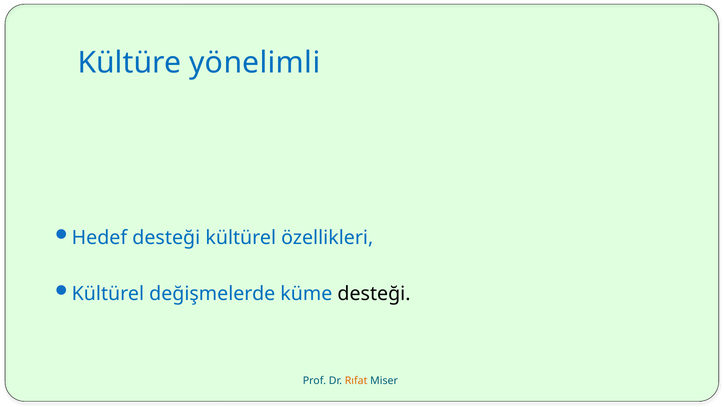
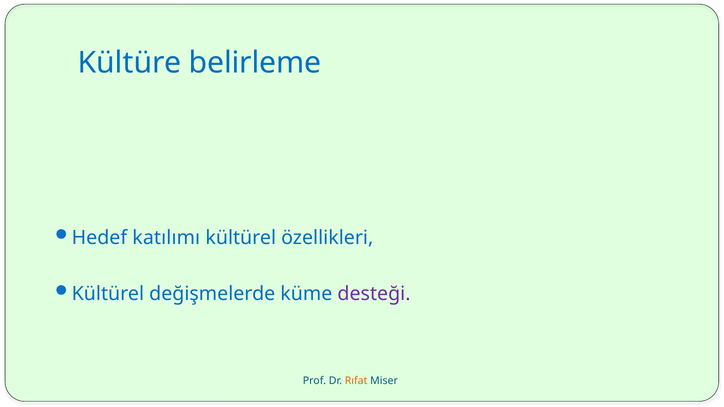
yönelimli: yönelimli -> belirleme (255, 63)
Hedef desteği: desteği -> katılımı (166, 238)
desteği colour: black -> purple (374, 294)
